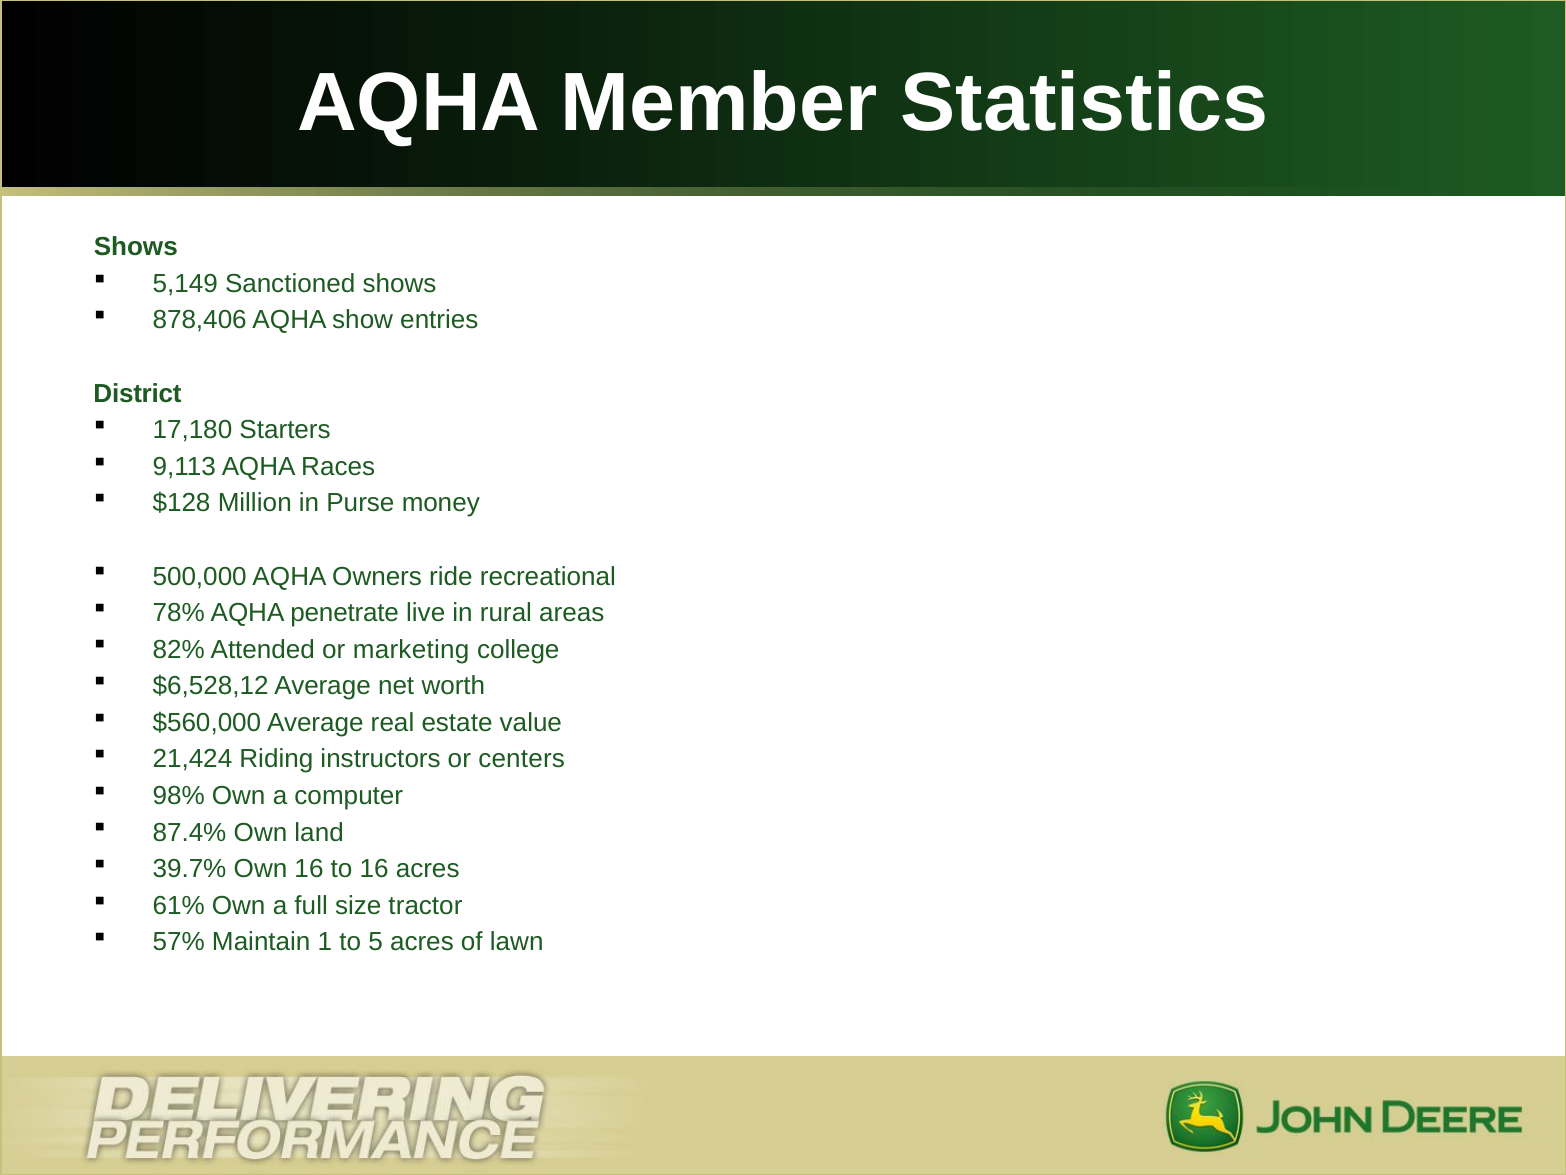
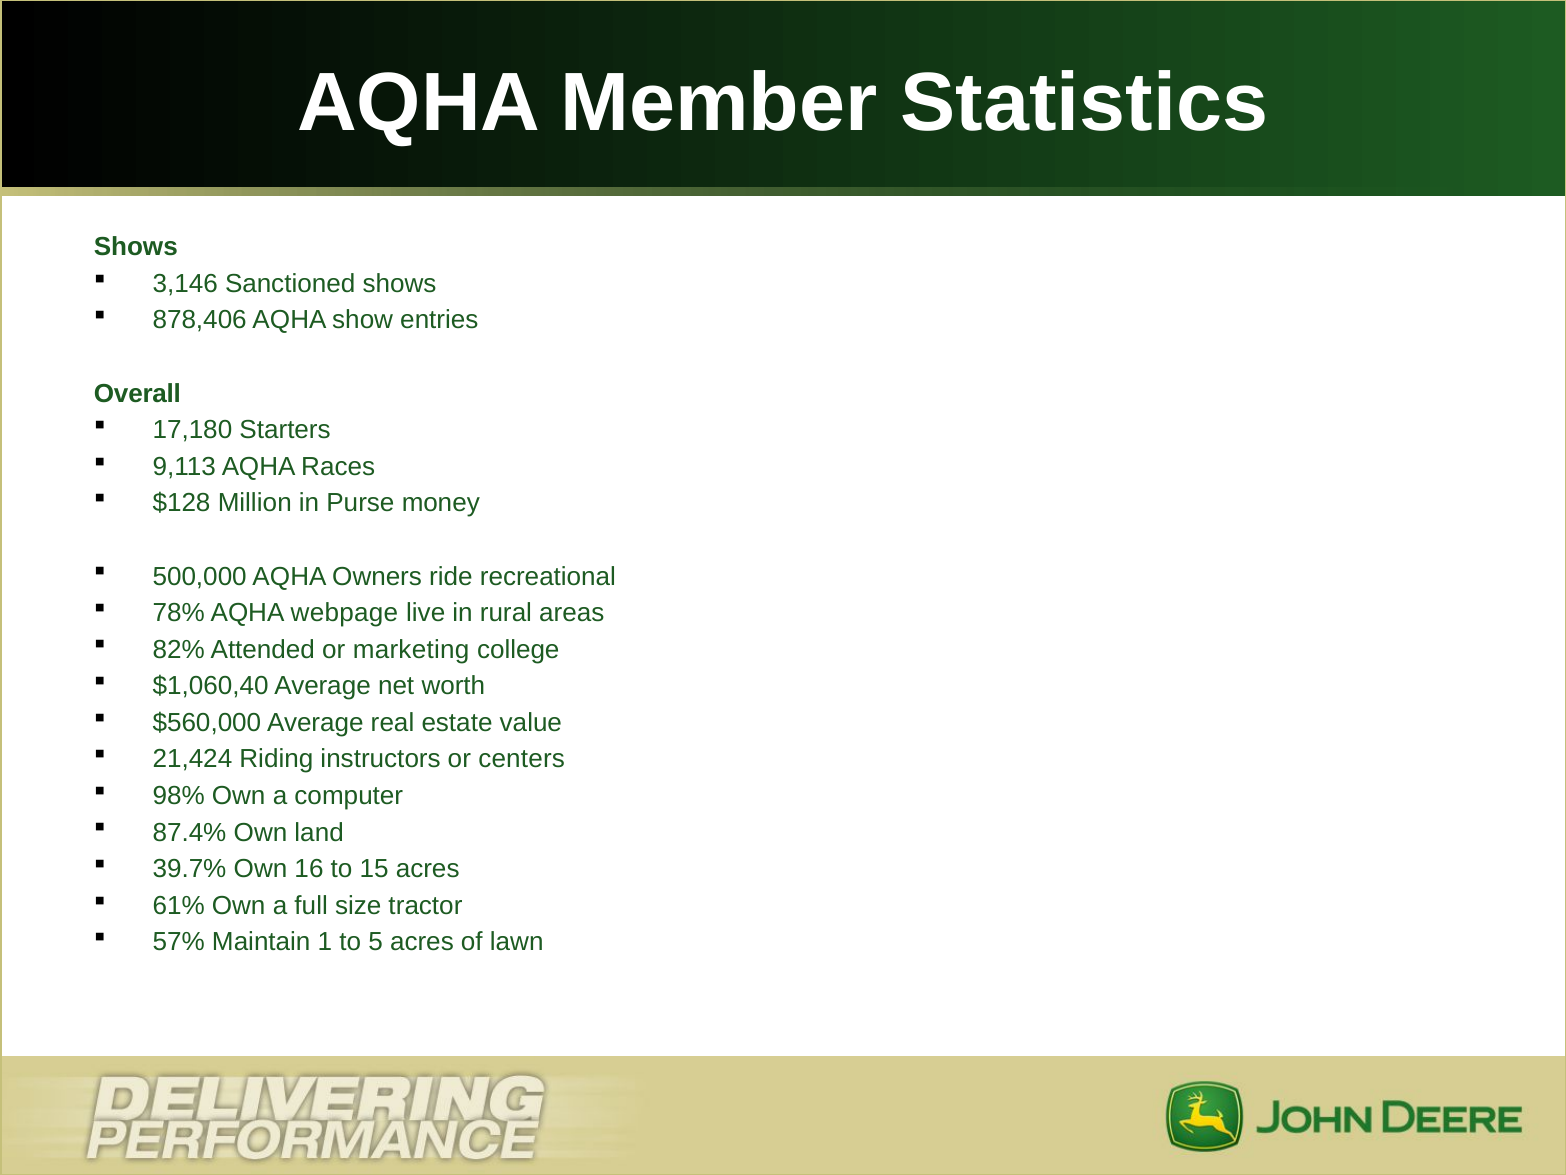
5,149: 5,149 -> 3,146 (185, 284)
District: District -> Overall (137, 393)
penetrate: penetrate -> webpage (344, 613)
$6,528,12: $6,528,12 -> $1,060,40 (211, 686)
to 16: 16 -> 15 (374, 869)
